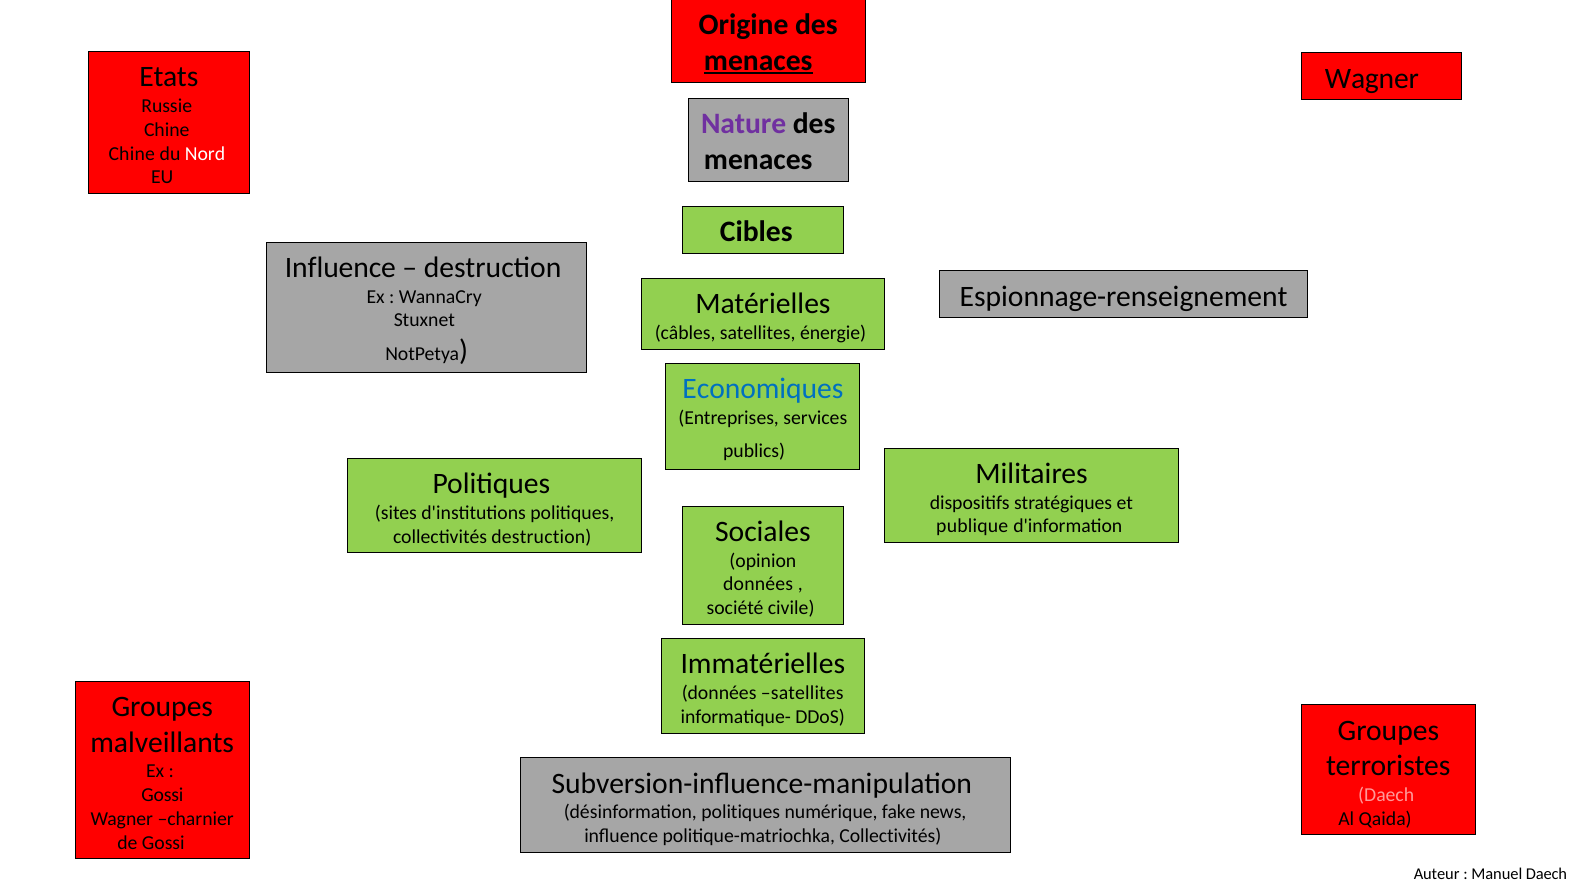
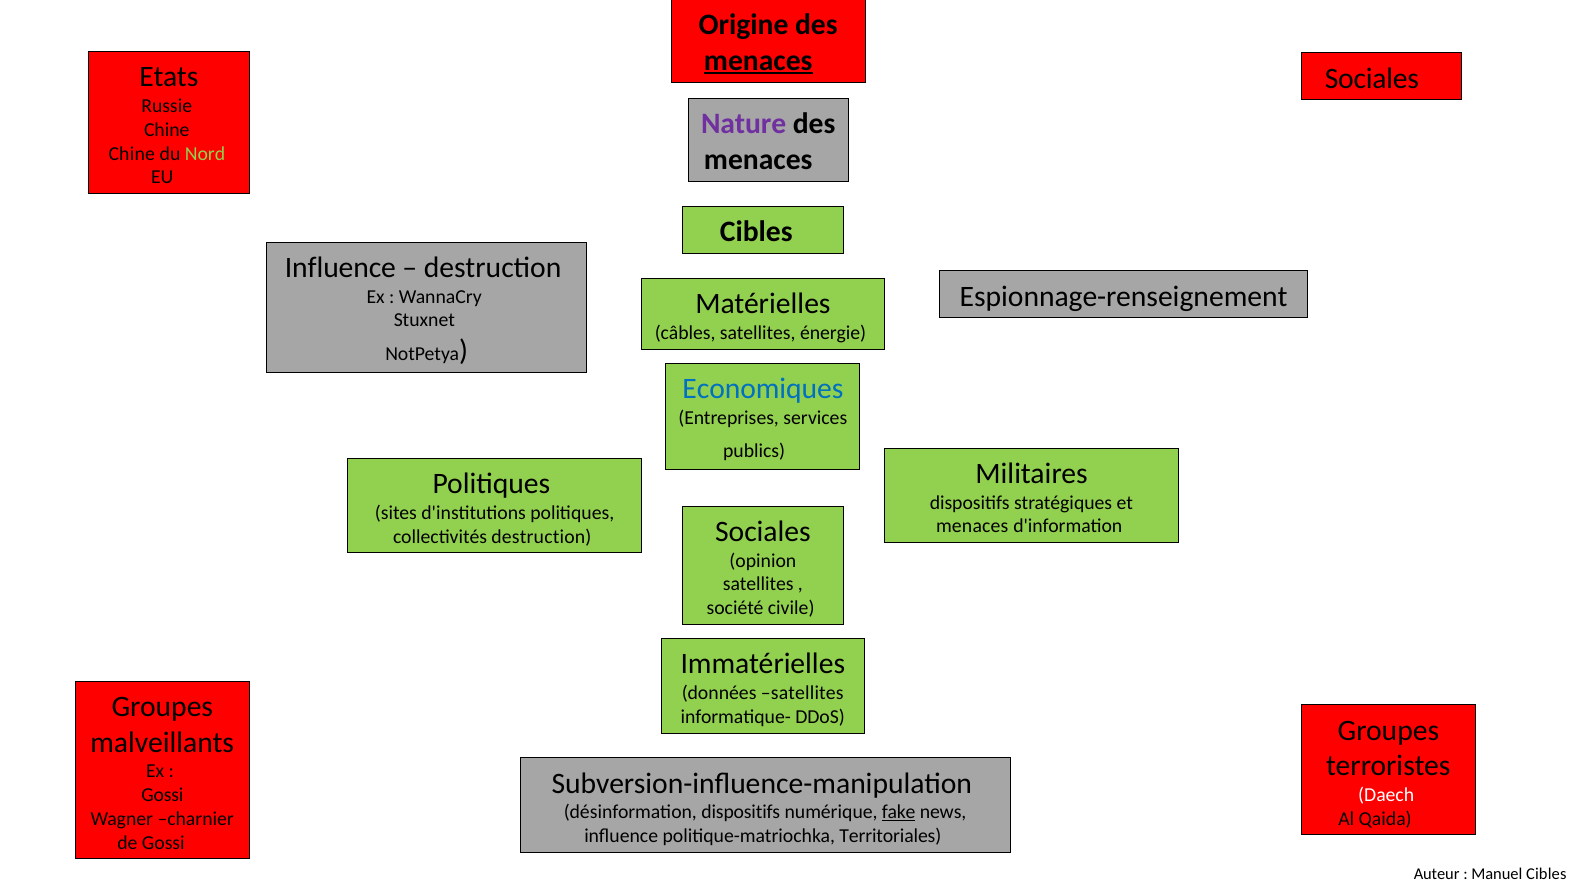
Wagner: Wagner -> Sociales (1372, 78)
Nord colour: white -> light green (205, 153)
publique: publique -> menaces (972, 526)
données: données -> satellites (758, 584)
Daech colour: pink -> white (1386, 795)
désinformation politiques: politiques -> dispositifs (741, 812)
fake underline: none -> present (899, 812)
politique-matriochka Collectivités: Collectivités -> Territoriales (890, 836)
Manuel Daech: Daech -> Cibles (1546, 874)
